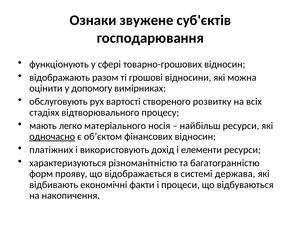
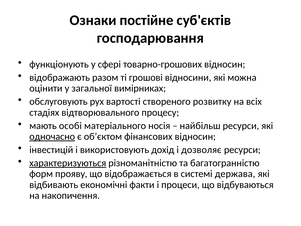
звужене: звужене -> постійне (147, 20)
допомогу: допомогу -> загальної (92, 88)
легко: легко -> особі (70, 126)
платіжних: платіжних -> інвестицій (51, 150)
елементи: елементи -> дозволяє (201, 150)
характеризуються underline: none -> present (68, 163)
